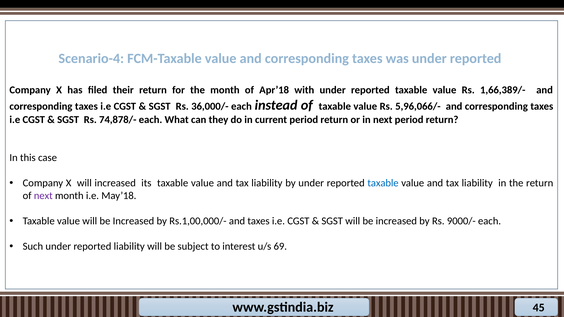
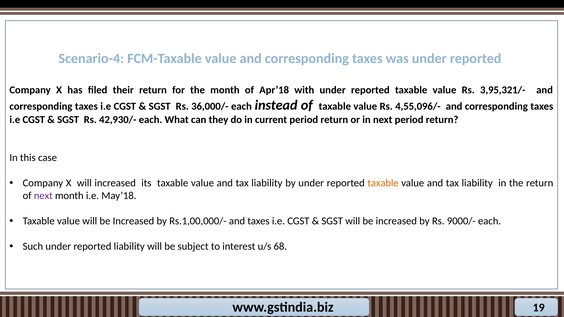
1,66,389/-: 1,66,389/- -> 3,95,321/- (503, 90)
5,96,066/-: 5,96,066/- -> 4,55,096/- (418, 106)
74,878/-: 74,878/- -> 42,930/- (118, 120)
taxable colour: blue -> orange (383, 183)
69: 69 -> 68 (280, 247)
45: 45 -> 19 (539, 308)
